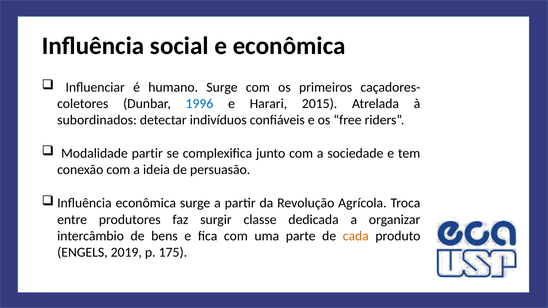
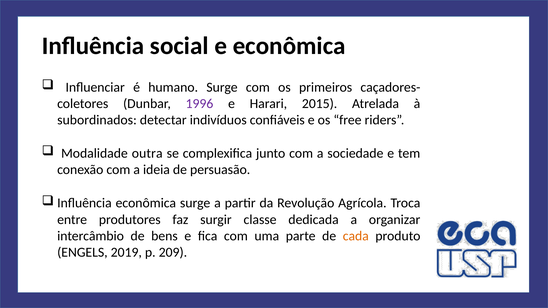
1996 colour: blue -> purple (199, 104)
Modalidade partir: partir -> outra (147, 153)
175: 175 -> 209 (173, 253)
